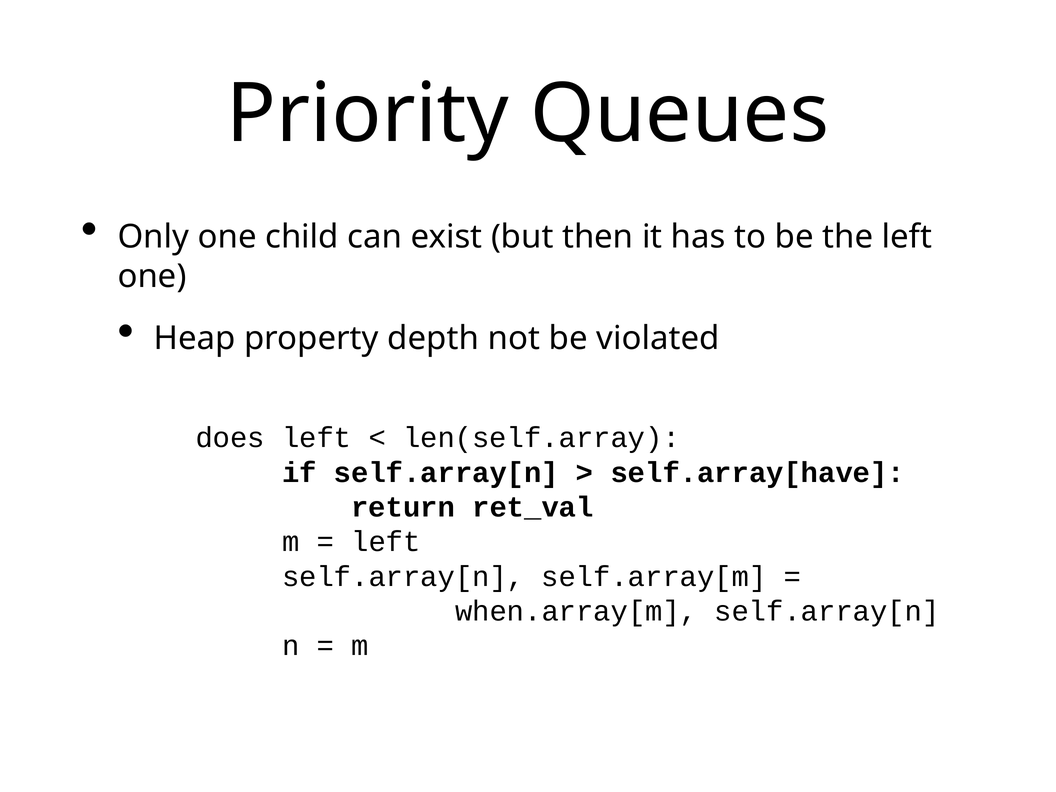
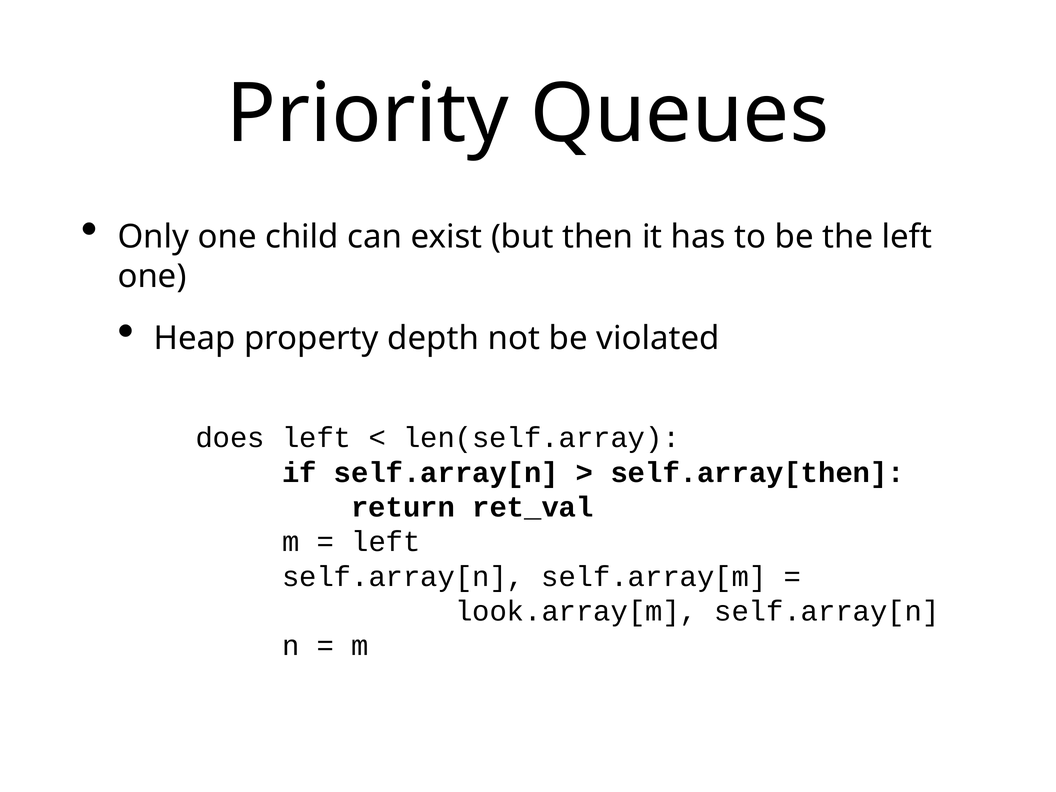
self.array[have: self.array[have -> self.array[then (758, 472)
when.array[m: when.array[m -> look.array[m (576, 611)
